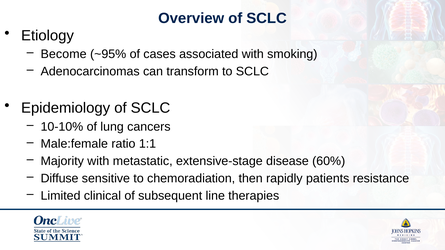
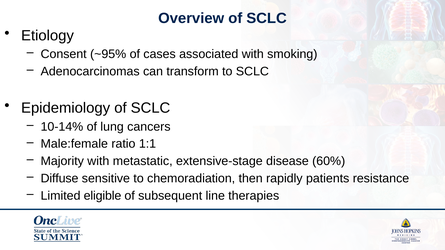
Become: Become -> Consent (64, 54)
10-10%: 10-10% -> 10-14% (62, 127)
clinical: clinical -> eligible (102, 196)
